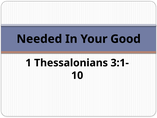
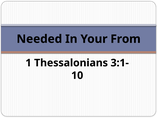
Good: Good -> From (126, 39)
